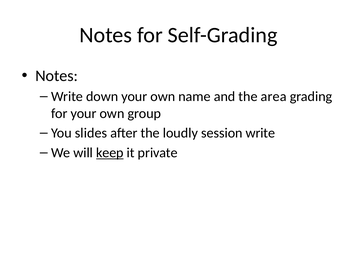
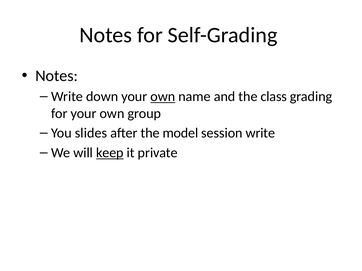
own underline: none -> present (163, 97)
area: area -> class (274, 97)
loudly: loudly -> model (180, 133)
